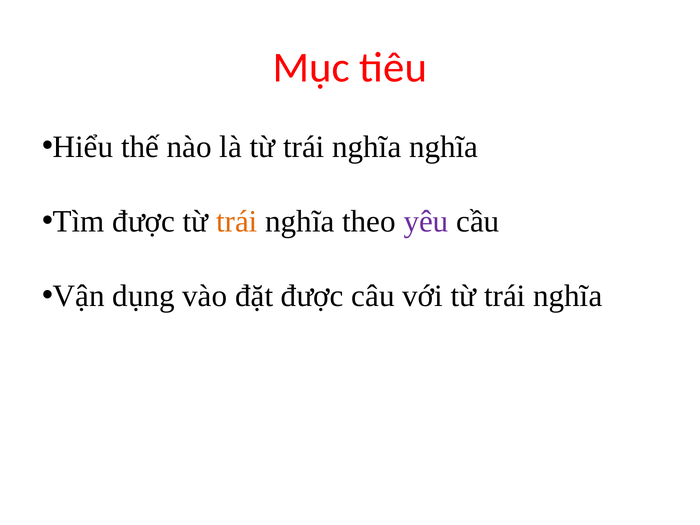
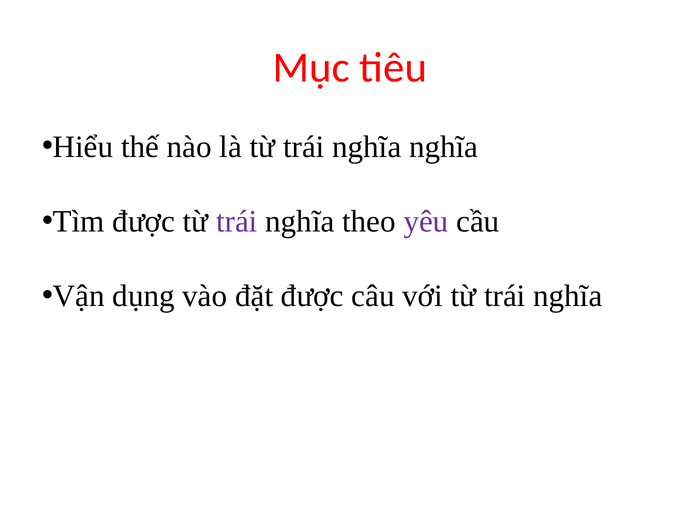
trái colour: orange -> purple (237, 222)
